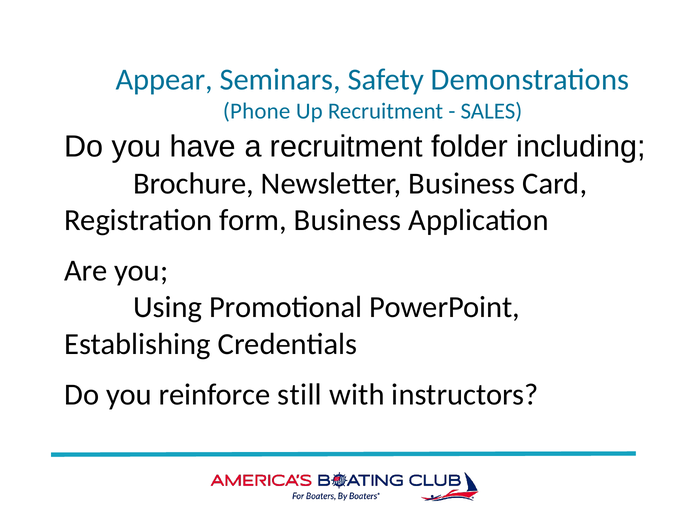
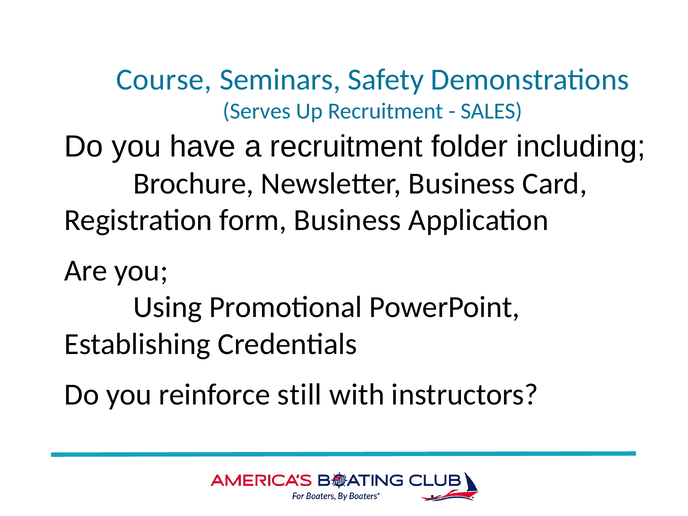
Appear: Appear -> Course (164, 80)
Phone: Phone -> Serves (257, 111)
